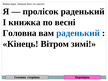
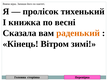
пролісок раденький: раденький -> тихенький (83, 11)
Головна: Головна -> Сказала (20, 33)
раденький colour: blue -> orange (78, 33)
